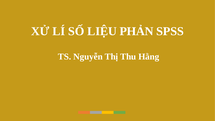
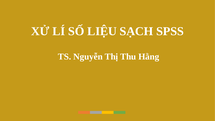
PHẢN: PHẢN -> SẠCH (136, 31)
